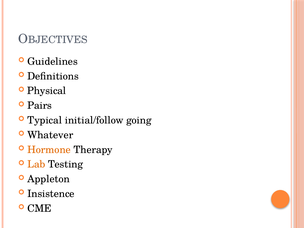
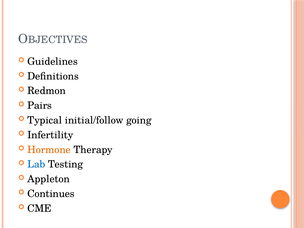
Physical: Physical -> Redmon (47, 91)
Whatever: Whatever -> Infertility (50, 135)
Lab colour: orange -> blue (36, 164)
Insistence: Insistence -> Continues (51, 194)
